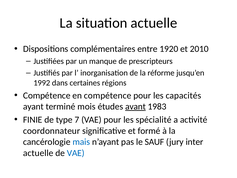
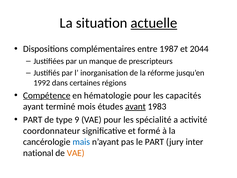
actuelle underline: none -> present (154, 23)
1920: 1920 -> 1987 (169, 49)
2010: 2010 -> 2044 (199, 49)
Compétence underline: none -> present (47, 95)
en compétence: compétence -> hématologie (108, 95)
FINIE: FINIE -> PART (33, 120)
7: 7 -> 9 (77, 120)
le SAUF: SAUF -> PART (154, 142)
actuelle: actuelle -> national (38, 153)
VAE colour: blue -> orange (76, 153)
